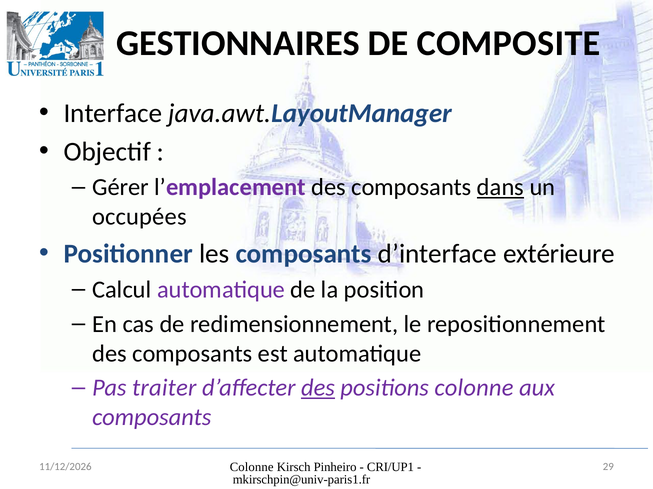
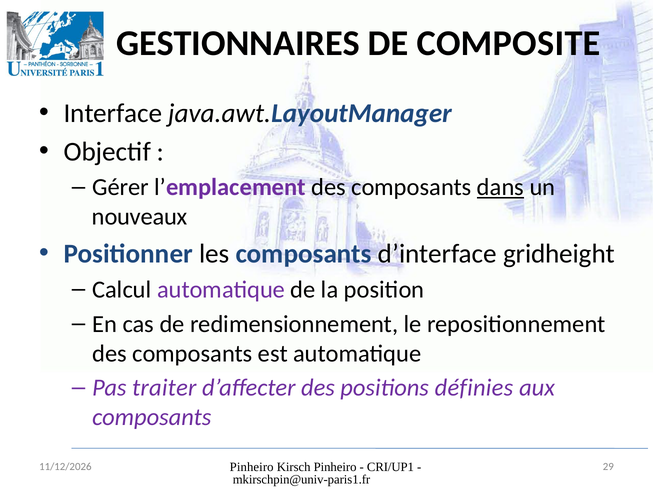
occupées: occupées -> nouveaux (140, 217)
extérieure: extérieure -> gridheight (559, 254)
des underline: present -> none (318, 388)
positions colonne: colonne -> définies (474, 388)
Colonne: Colonne -> Pinheiro (252, 468)
